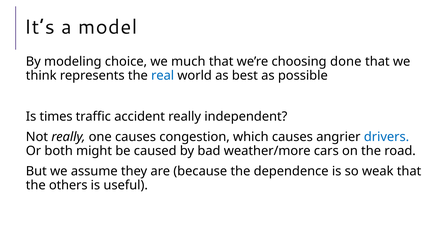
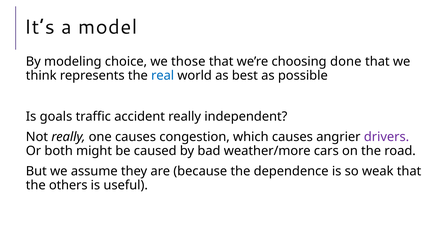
much: much -> those (188, 62)
times: times -> goals (56, 116)
drivers colour: blue -> purple (387, 137)
